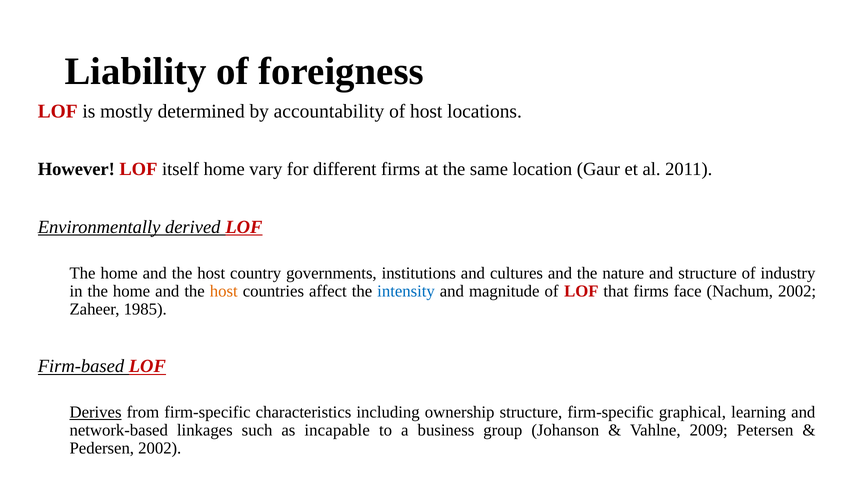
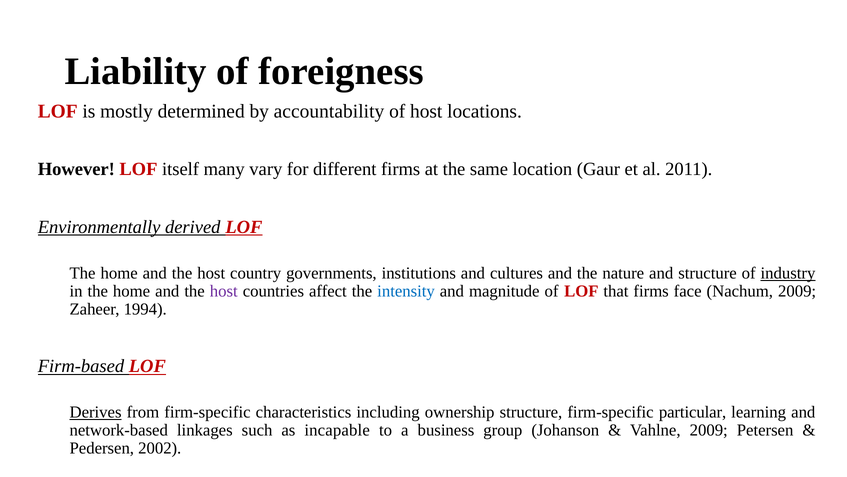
itself home: home -> many (224, 169)
industry underline: none -> present (788, 273)
host colour: orange -> purple (224, 291)
Nachum 2002: 2002 -> 2009 (797, 291)
1985: 1985 -> 1994 (145, 309)
graphical: graphical -> particular (693, 412)
